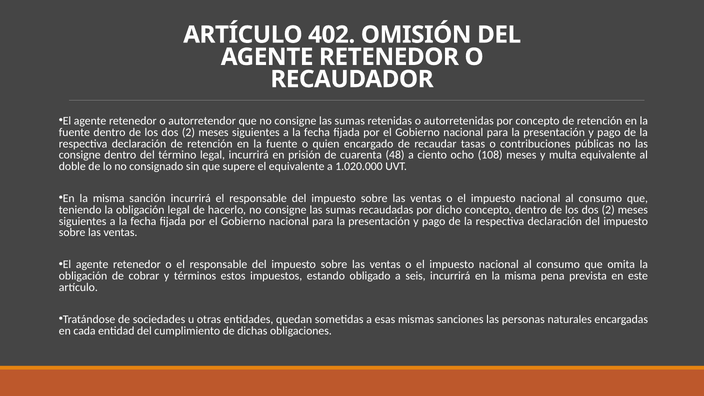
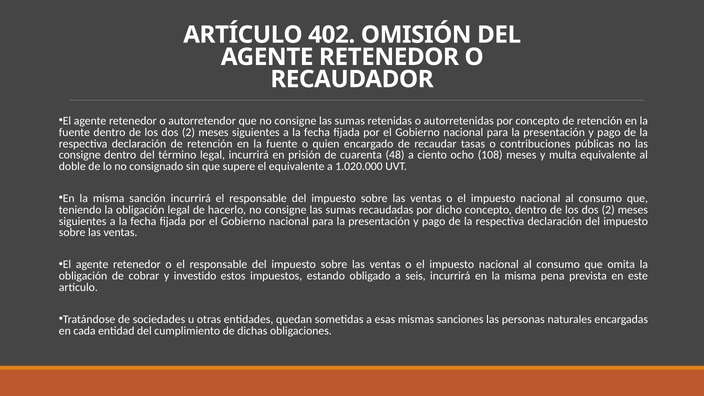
términos: términos -> investido (195, 276)
